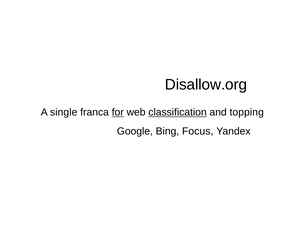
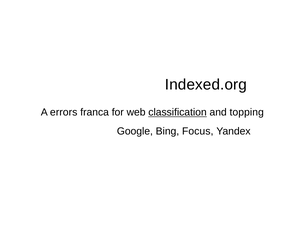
Disallow.org: Disallow.org -> Indexed.org (206, 84)
single: single -> errors (64, 112)
for underline: present -> none (118, 112)
